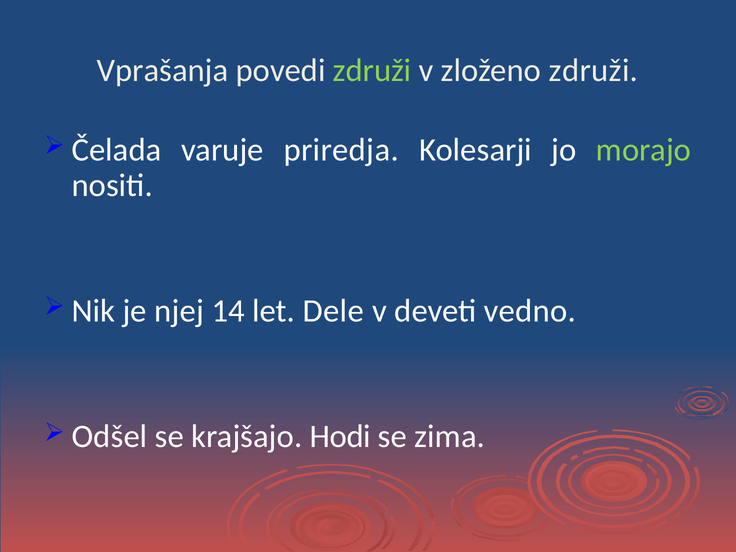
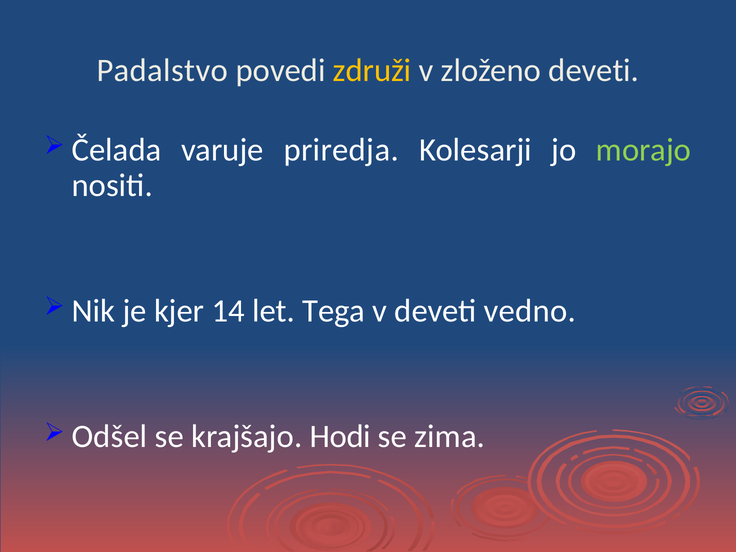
Vprašanja: Vprašanja -> Padalstvo (162, 71)
združi colour: light green -> yellow (372, 71)
zloženo združi: združi -> deveti (594, 71)
njej: njej -> kjer (179, 311)
Dele: Dele -> Tega (334, 311)
